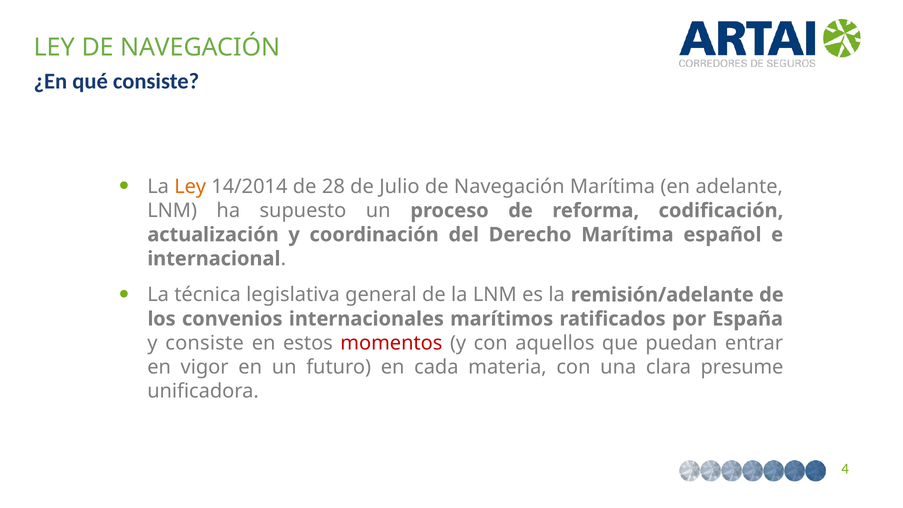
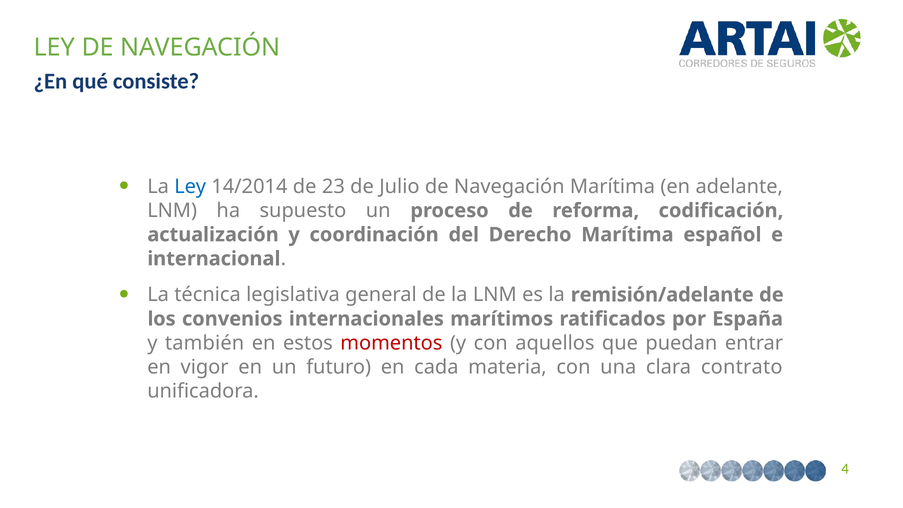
Ley colour: orange -> blue (190, 186)
28: 28 -> 23 (333, 186)
y consiste: consiste -> también (205, 343)
presume: presume -> contrato (742, 367)
